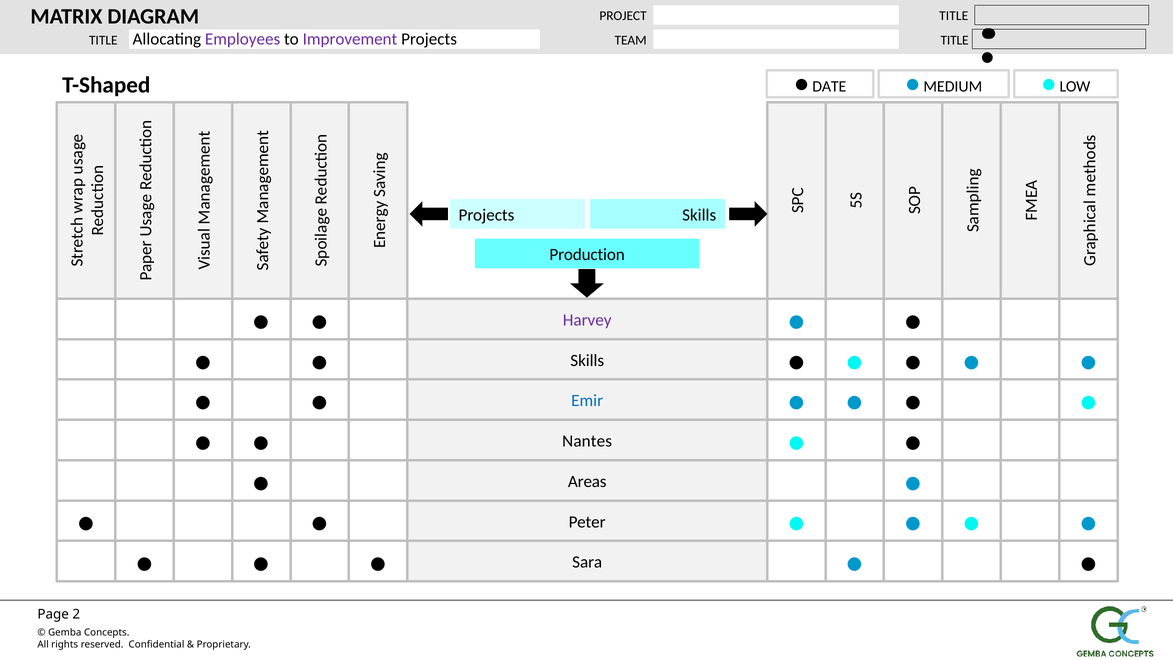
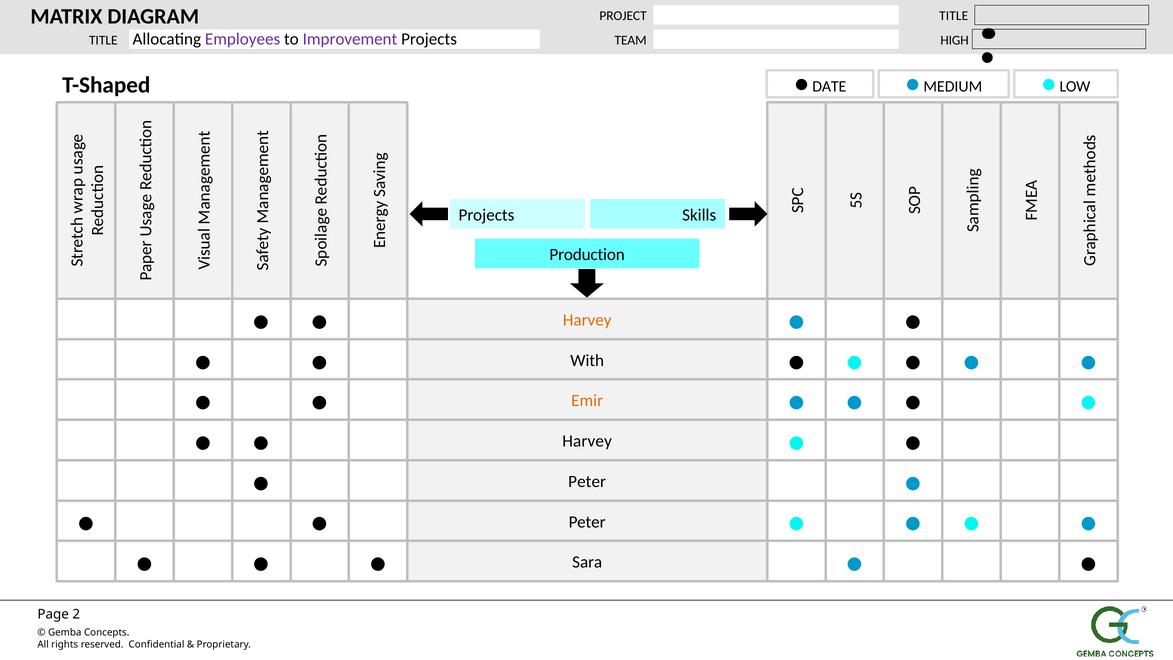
TITLE: TITLE -> HIGH (955, 40)
Harvey colour: purple -> orange (587, 320)
Skills: Skills -> With (587, 360)
Emir colour: blue -> orange (587, 401)
Nantes: Nantes -> Harvey (587, 441)
Areas: Areas -> Peter (587, 481)
